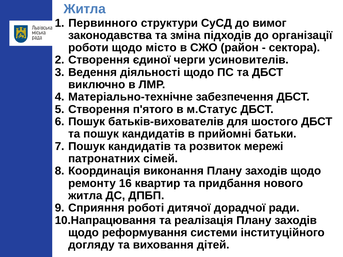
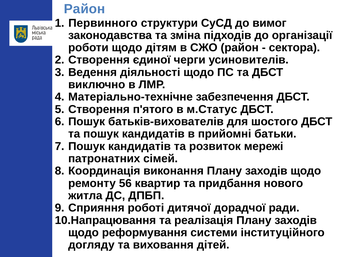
Житла: Житла -> Район (85, 9)
місто: місто -> дітям (161, 48)
16: 16 -> 56 (125, 183)
